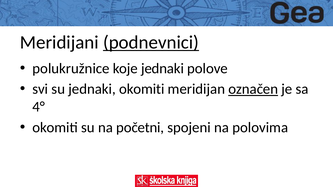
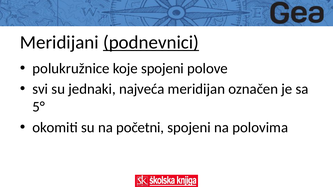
koje jednaki: jednaki -> spojeni (162, 69)
jednaki okomiti: okomiti -> najveća (142, 89)
označen underline: present -> none (253, 89)
4°: 4° -> 5° (39, 107)
